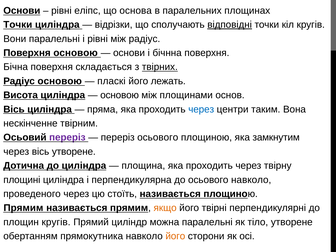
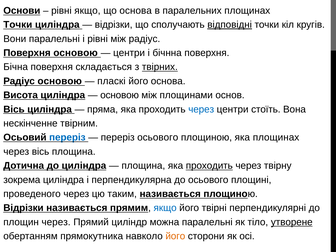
рівні еліпс: еліпс -> якщо (87, 11)
основи: основи -> центри (129, 53)
його лежать: лежать -> основа (168, 81)
таким: таким -> стоїть (266, 109)
переріз colour: purple -> blue (67, 138)
яка замкнутим: замкнутим -> площинах (276, 138)
вісь утворене: утворене -> площина (74, 152)
проходить underline: none -> present (209, 166)
площині: площині -> зокрема (22, 180)
осьового навколо: навколо -> площині (251, 180)
стоїть: стоїть -> таким (122, 194)
Прямим: Прямим -> Відрізки (23, 208)
якщо colour: orange -> blue (165, 208)
площин кругів: кругів -> через (56, 222)
утворене underline: none -> present (292, 222)
